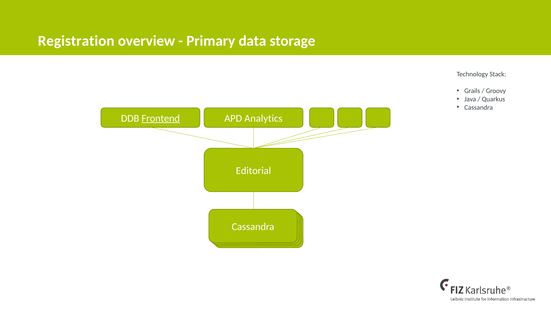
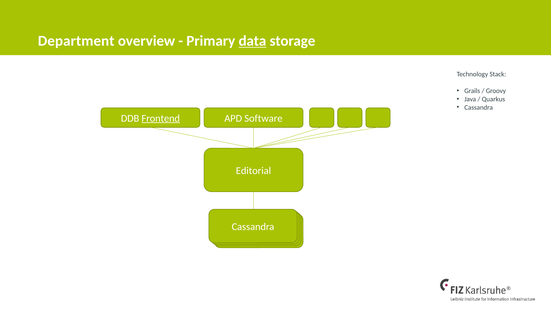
Registration: Registration -> Department (76, 41)
data underline: none -> present (252, 41)
Analytics: Analytics -> Software (263, 118)
